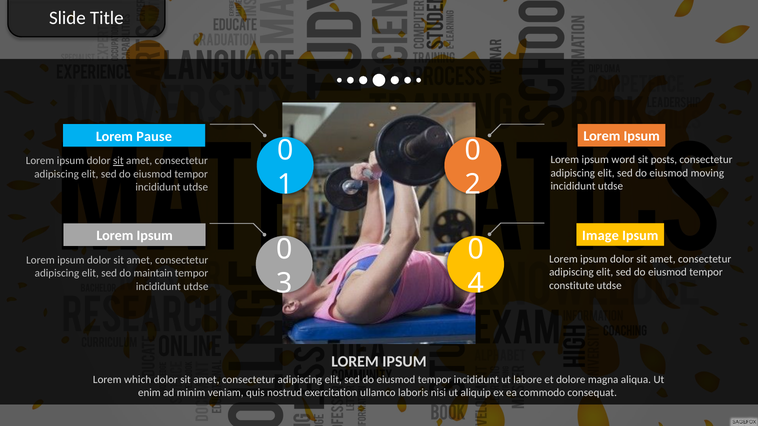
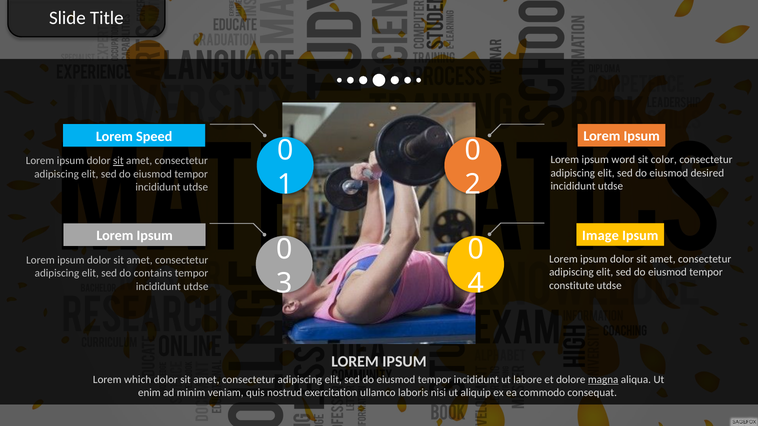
Pause: Pause -> Speed (154, 137)
posts: posts -> color (664, 160)
moving: moving -> desired (707, 173)
maintain: maintain -> contains (153, 273)
magna underline: none -> present (603, 380)
